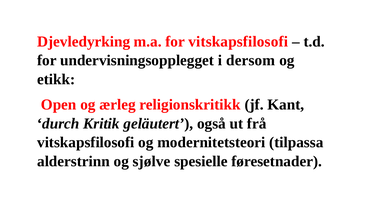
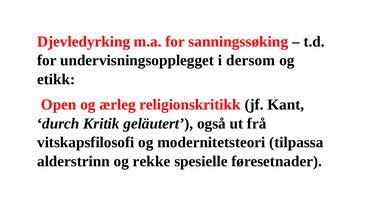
for vitskapsfilosofi: vitskapsfilosofi -> sanningssøking (238, 42)
sjølve: sjølve -> rekke (152, 161)
